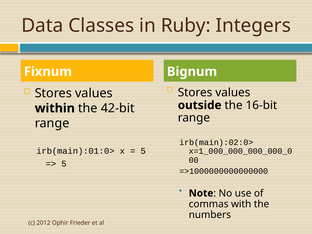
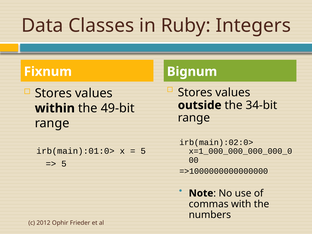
16-bit: 16-bit -> 34-bit (261, 105)
42-bit: 42-bit -> 49-bit (118, 108)
